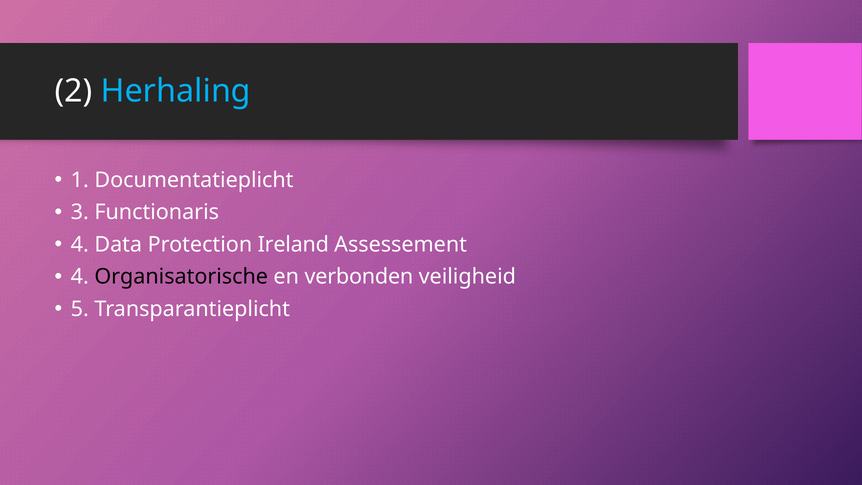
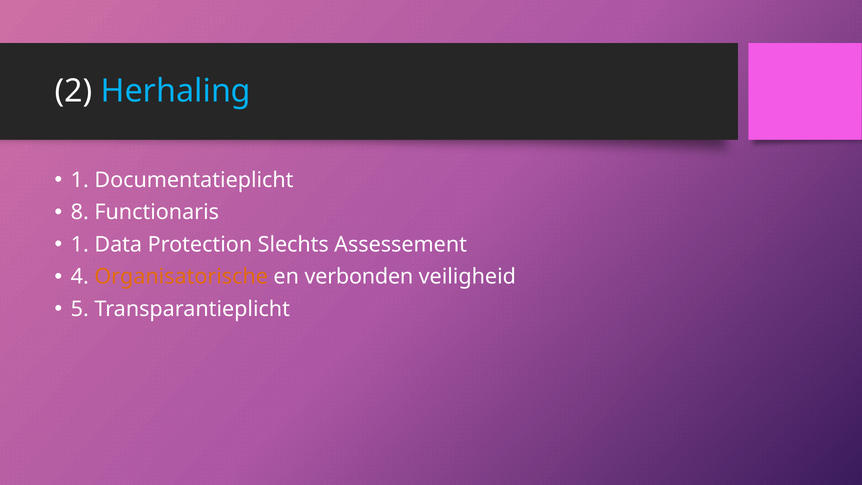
3: 3 -> 8 (80, 212)
4: 4 -> 1 (80, 244)
Ireland: Ireland -> Slechts (293, 244)
Organisatorische colour: black -> orange (181, 277)
